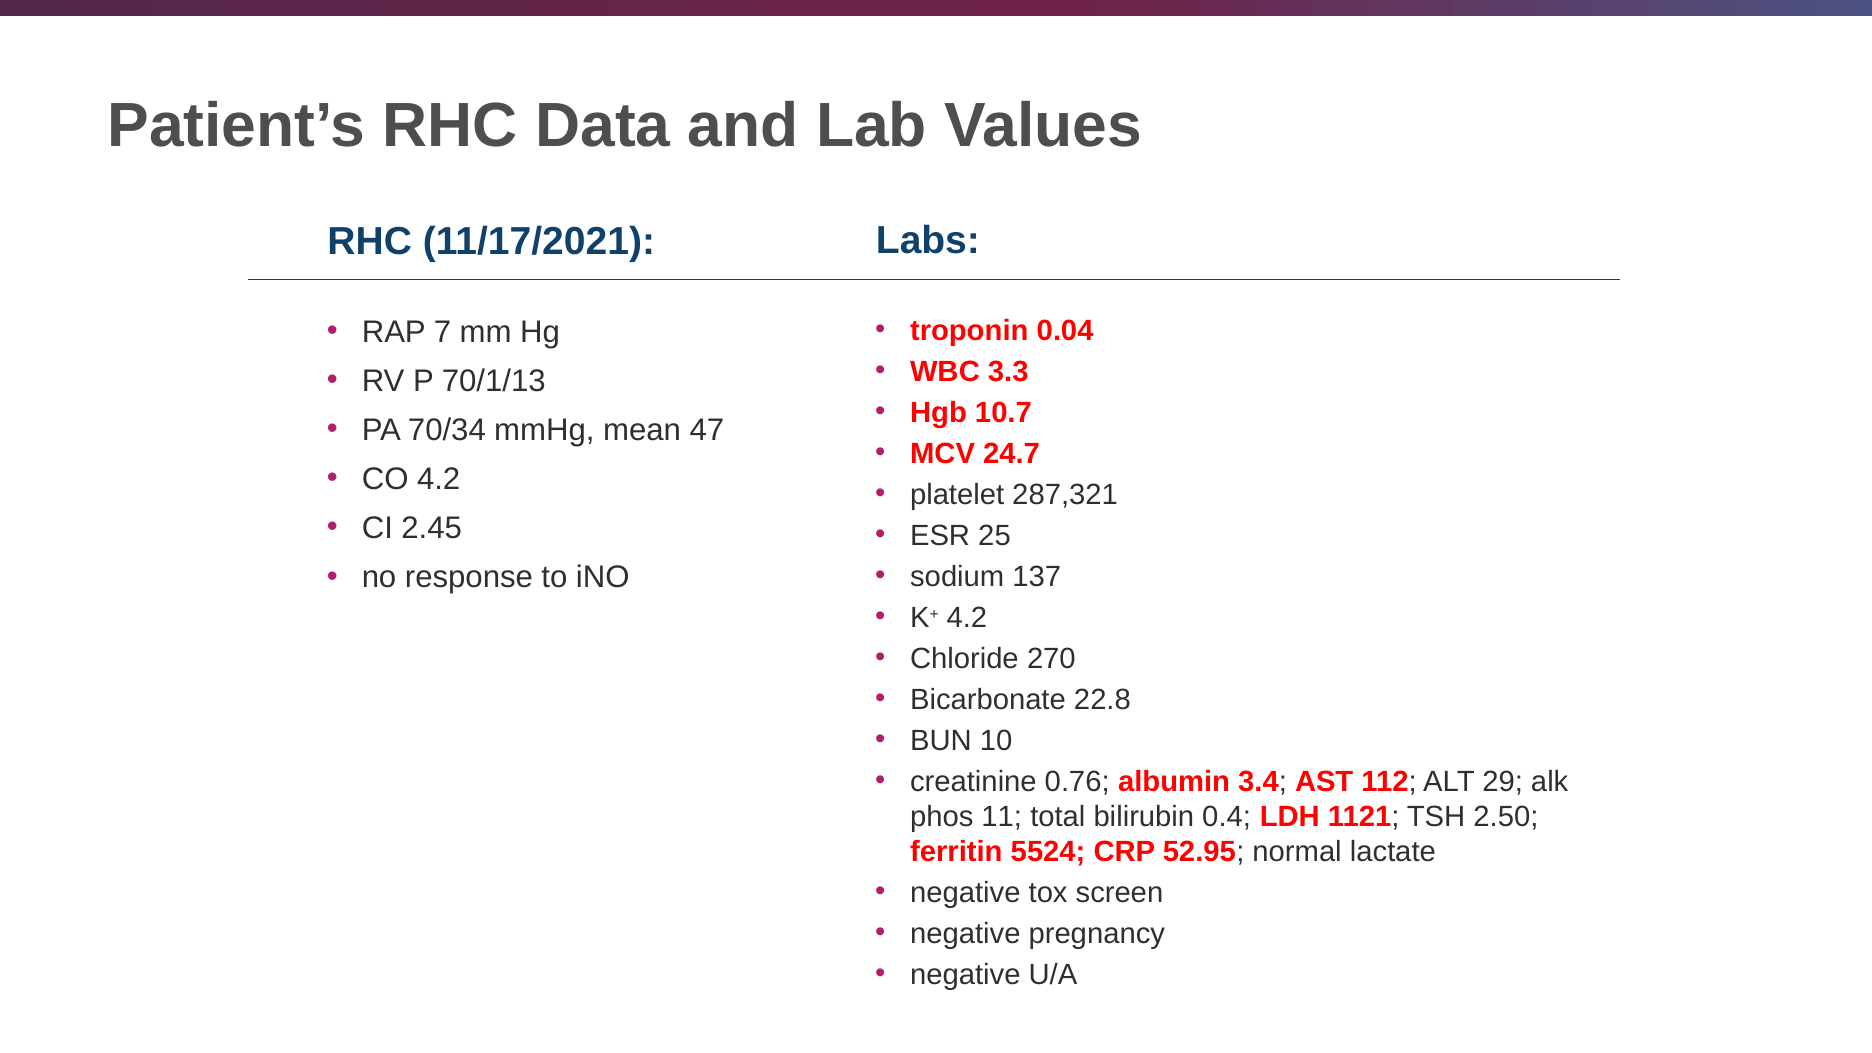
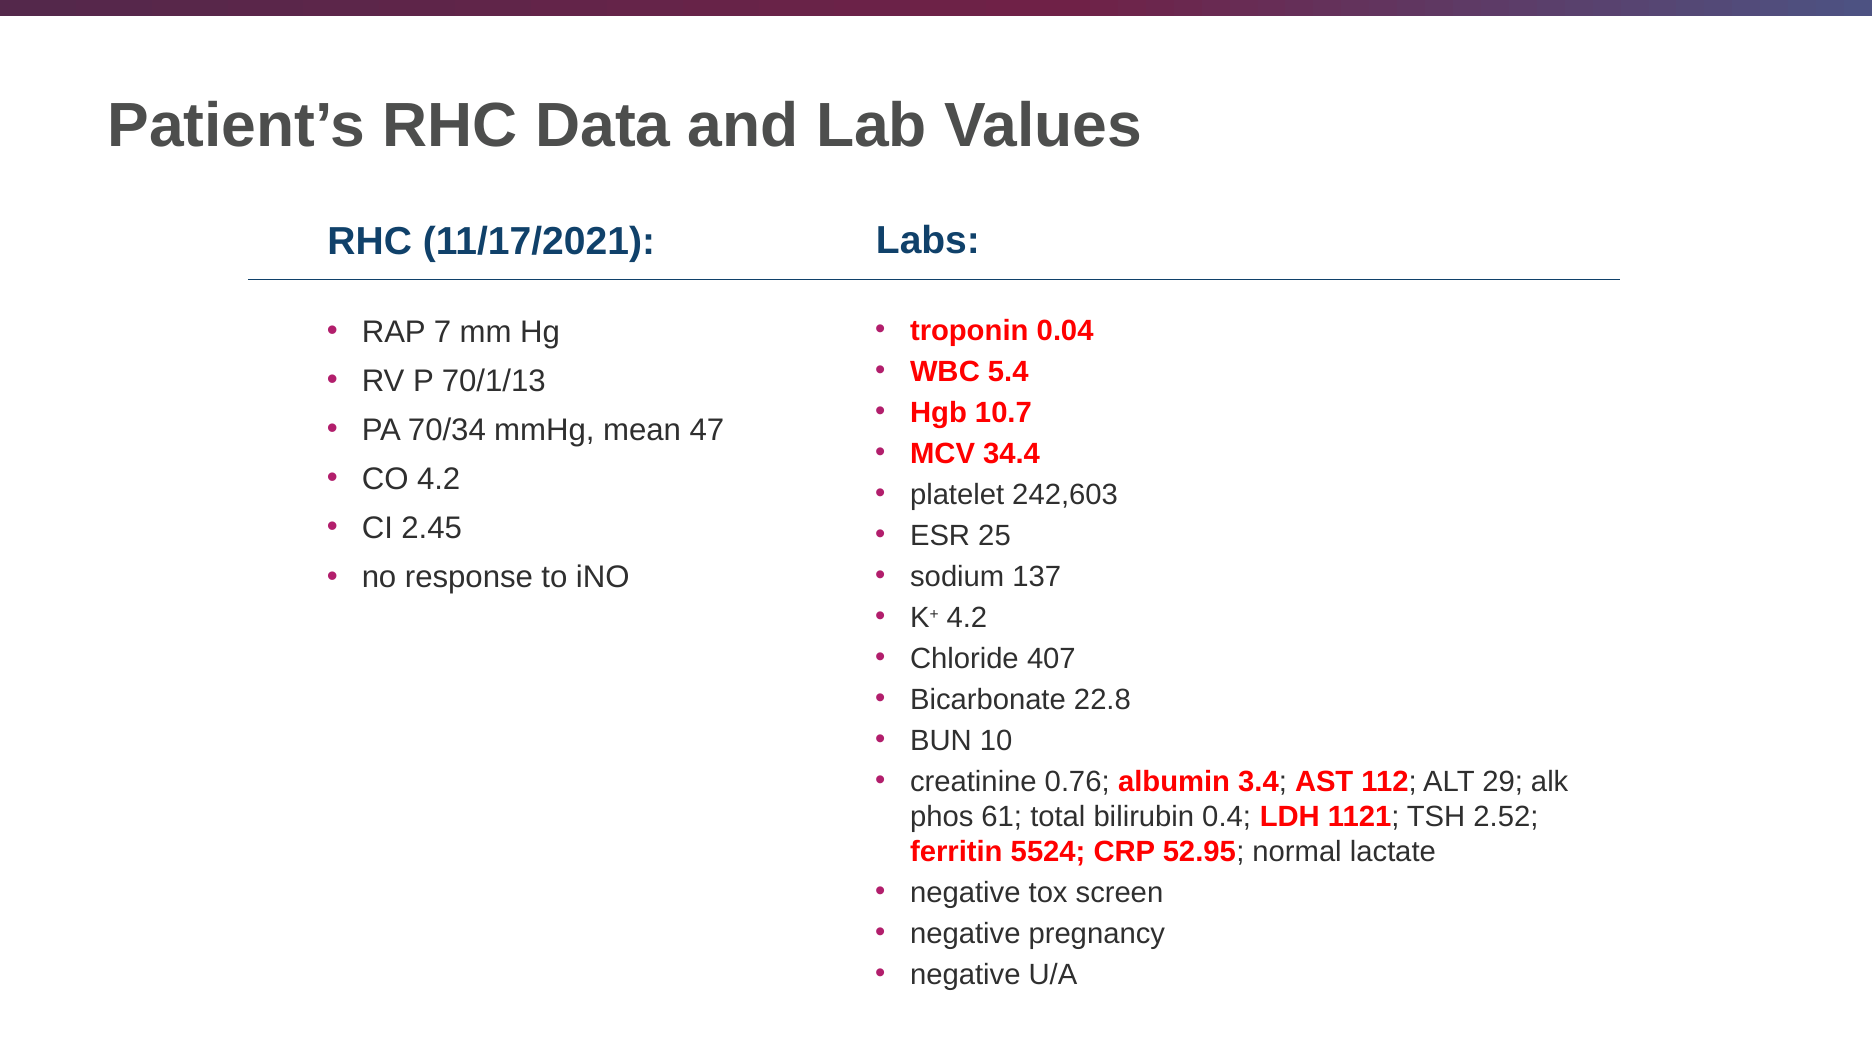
3.3: 3.3 -> 5.4 (1008, 372)
24.7: 24.7 -> 34.4 (1012, 454)
287,321: 287,321 -> 242,603 (1065, 495)
270: 270 -> 407 (1051, 659)
11: 11 -> 61 (1002, 816)
2.50: 2.50 -> 2.52 (1506, 816)
